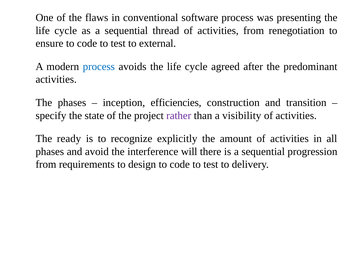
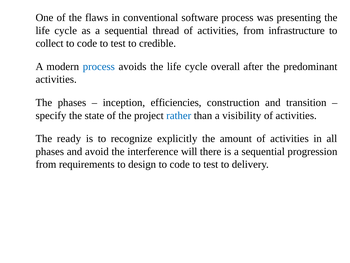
renegotiation: renegotiation -> infrastructure (297, 30)
ensure: ensure -> collect (50, 43)
external: external -> credible (158, 43)
agreed: agreed -> overall (225, 66)
rather colour: purple -> blue (179, 115)
